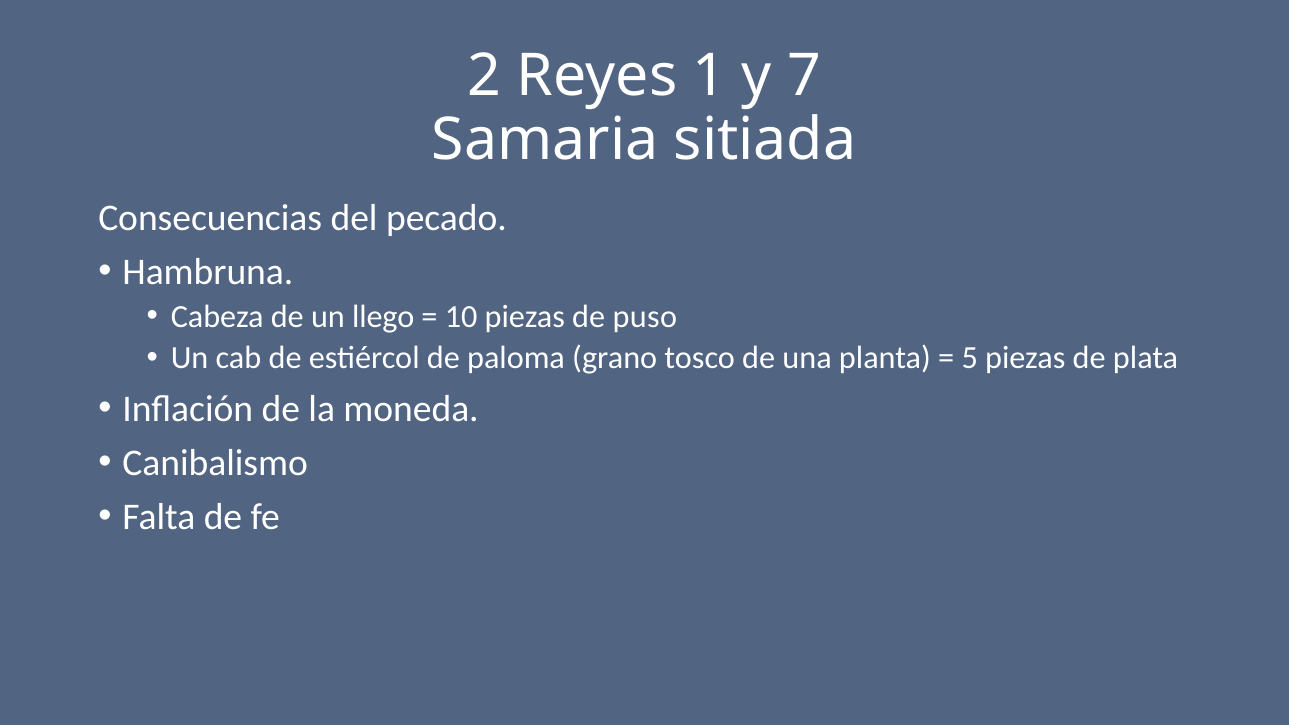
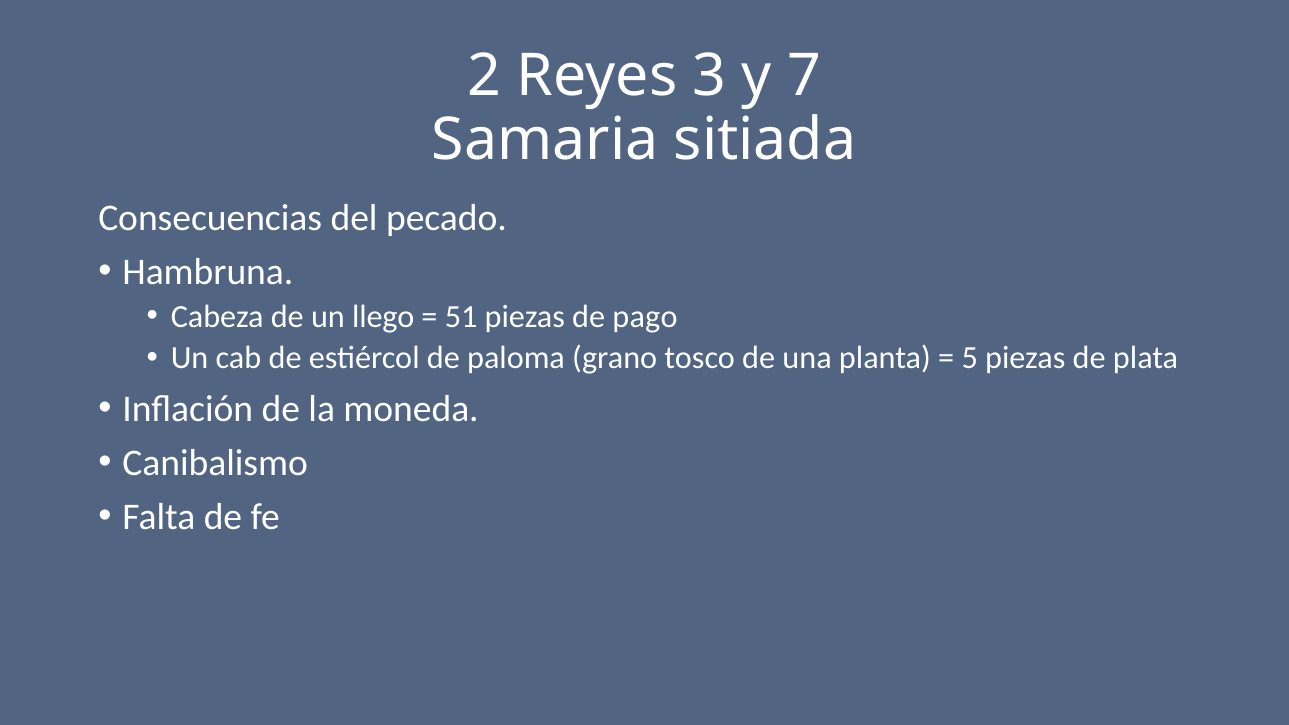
1: 1 -> 3 (710, 76)
10: 10 -> 51 (461, 316)
puso: puso -> pago (645, 316)
